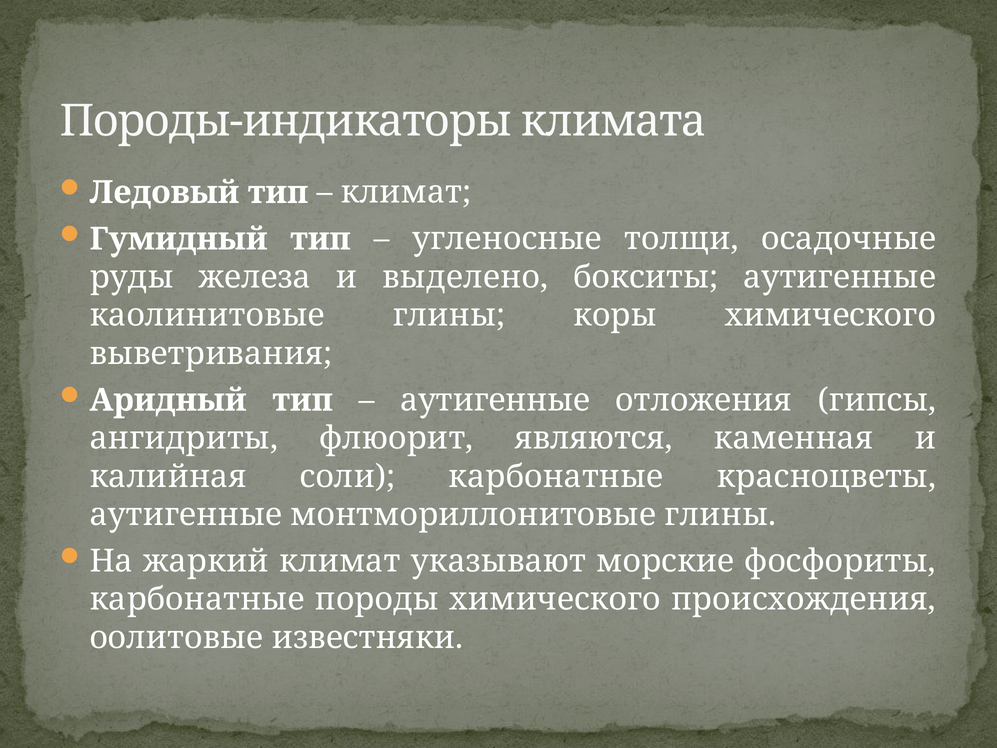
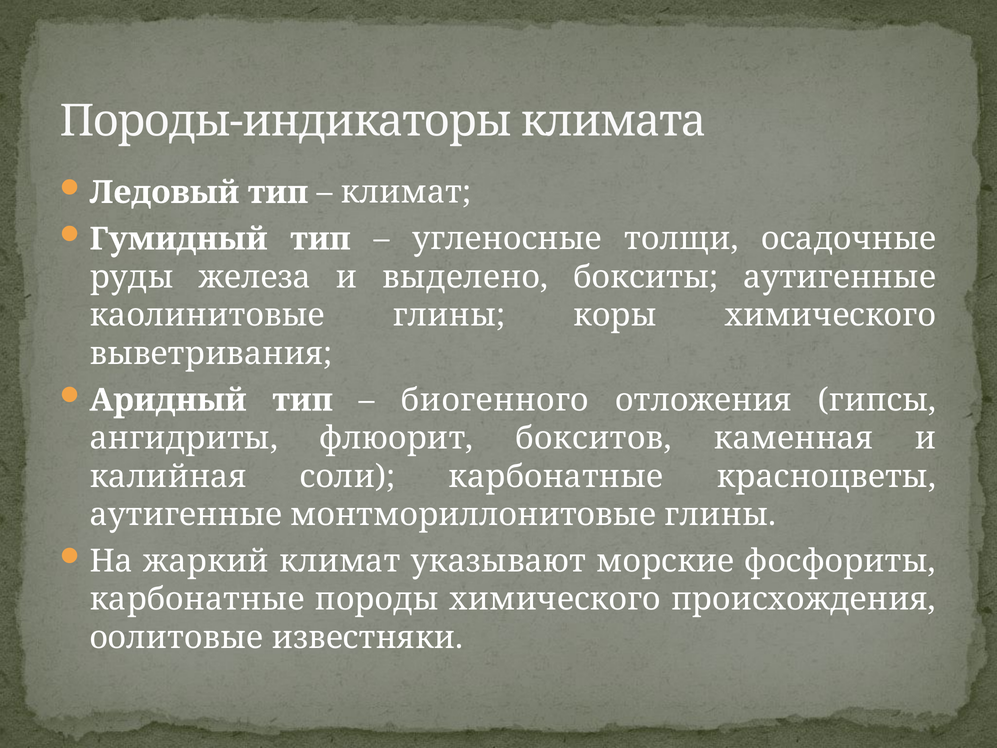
аутигенные: аутигенные -> биогенного (495, 400)
являются: являются -> бокситов (593, 438)
